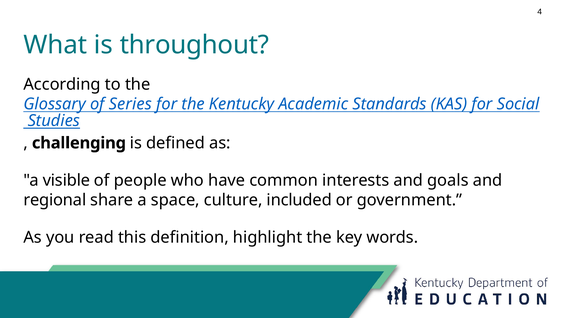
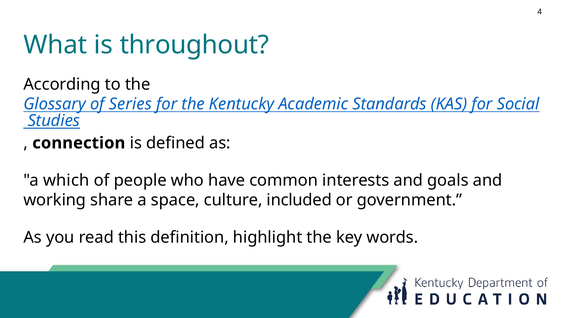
challenging: challenging -> connection (79, 143)
visible: visible -> which (66, 180)
regional: regional -> working (55, 200)
